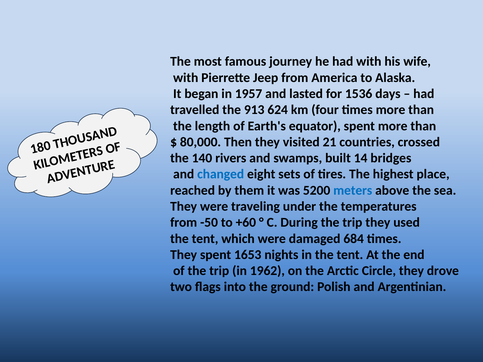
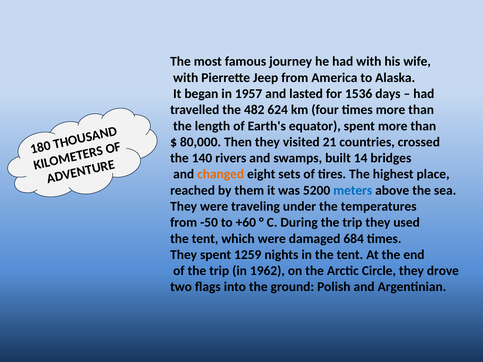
913: 913 -> 482 (254, 110)
changed colour: blue -> orange (221, 174)
1653: 1653 -> 1259 (248, 255)
